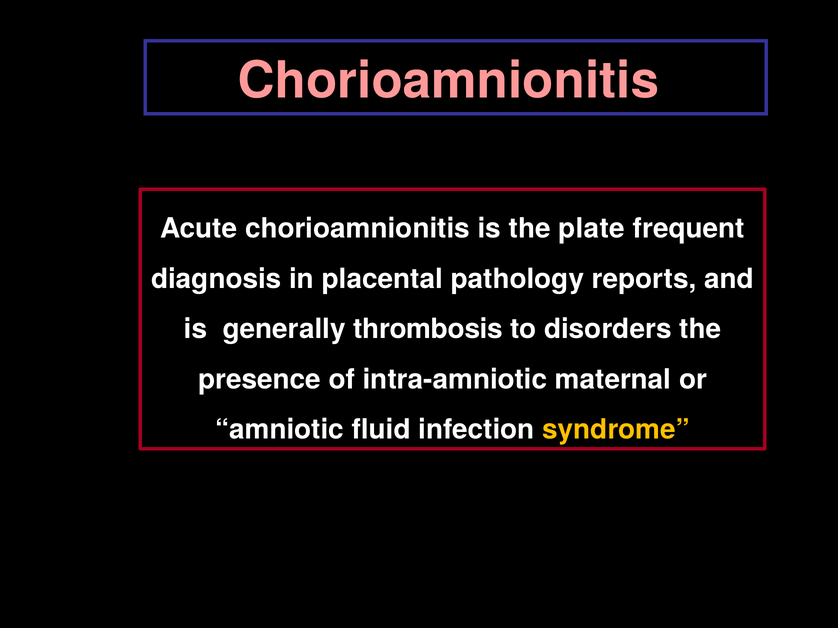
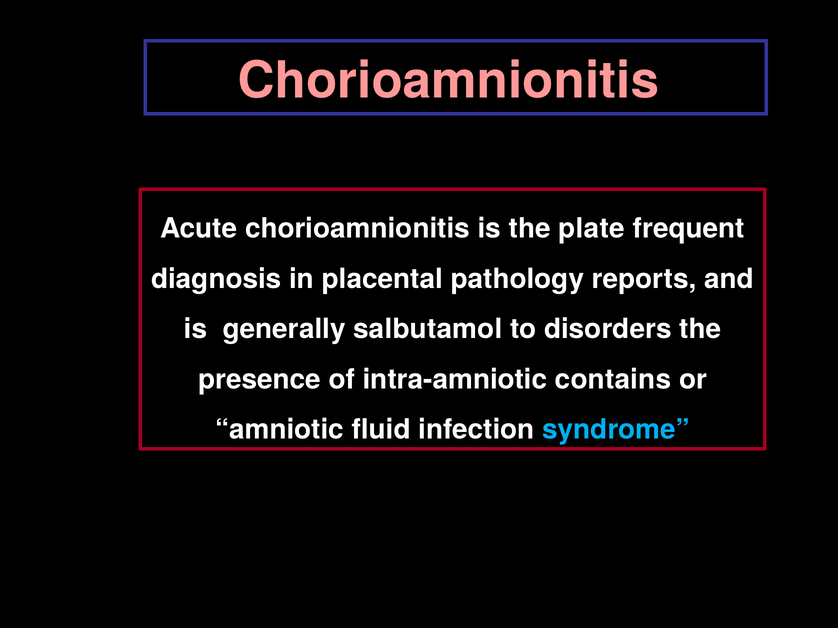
thrombosis: thrombosis -> salbutamol (428, 329)
maternal: maternal -> contains (613, 380)
syndrome colour: yellow -> light blue (616, 430)
